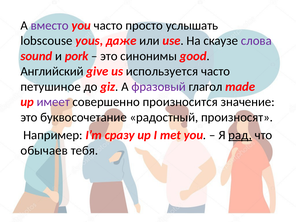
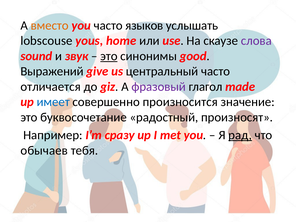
вместо colour: purple -> orange (50, 25)
просто: просто -> языков (144, 25)
даже: даже -> home (121, 41)
pork: pork -> звук (77, 56)
это underline: none -> present (109, 56)
Английский: Английский -> Выражений (52, 71)
используется: используется -> центральный (162, 71)
петушиное: петушиное -> отличается (51, 87)
имеет colour: purple -> blue (53, 102)
